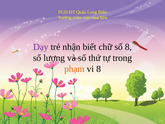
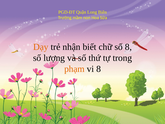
Dạy colour: purple -> orange (41, 47)
